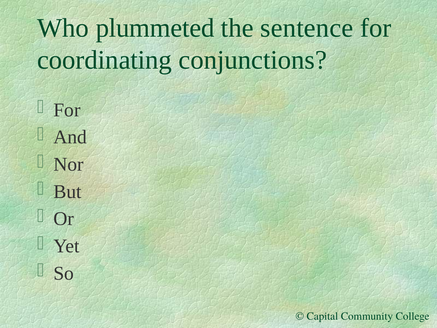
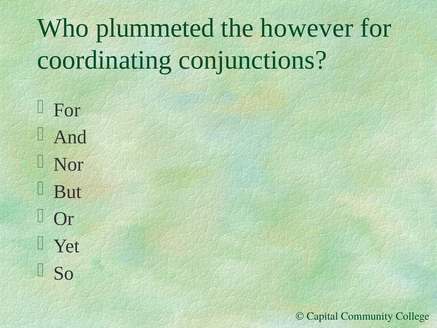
sentence: sentence -> however (307, 28)
